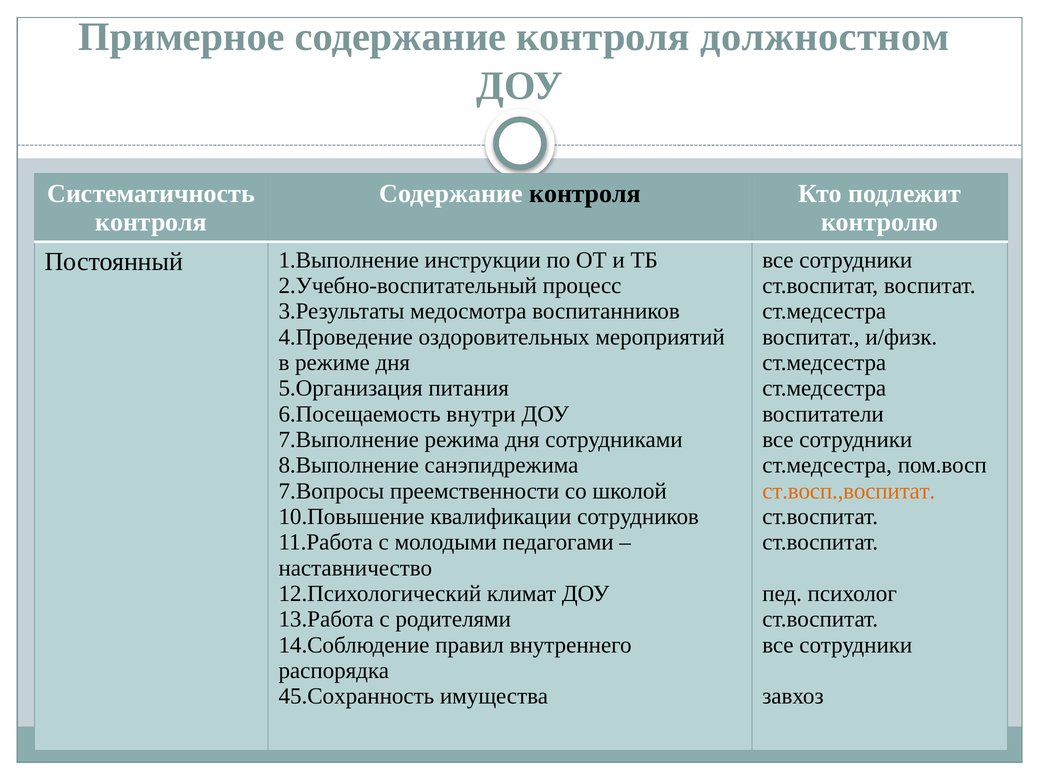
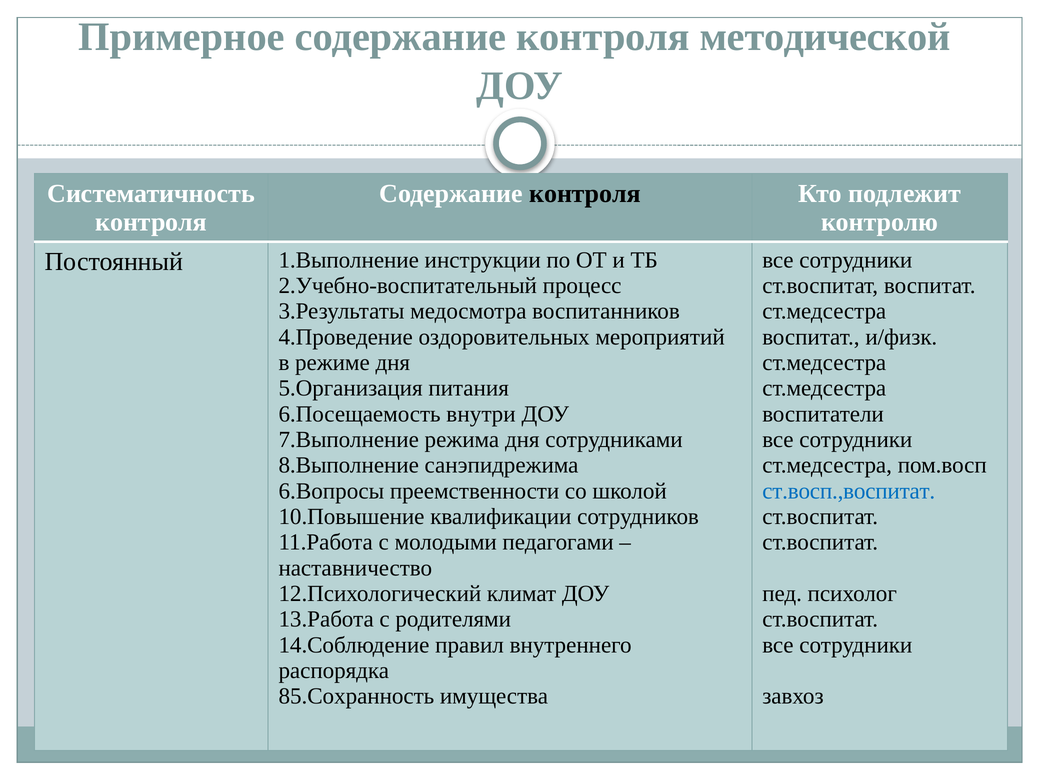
должностном: должностном -> методической (825, 37)
7.Вопросы: 7.Вопросы -> 6.Вопросы (331, 491)
ст.восп.,воспитат colour: orange -> blue (849, 491)
45.Сохранность: 45.Сохранность -> 85.Сохранность (356, 696)
